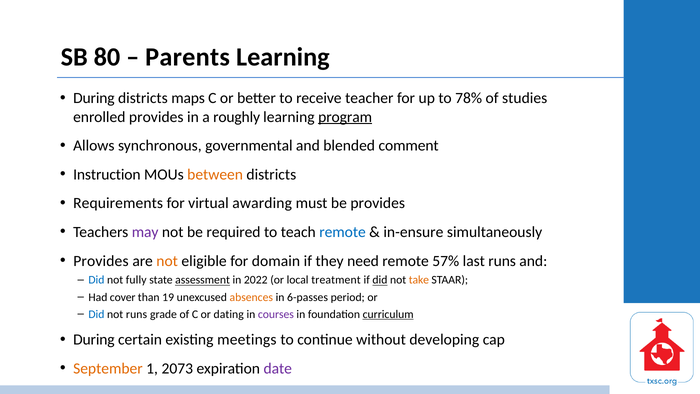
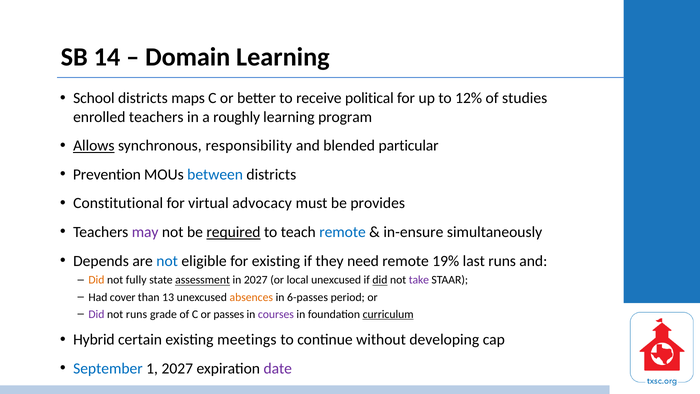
80: 80 -> 14 (107, 57)
Parents: Parents -> Domain (188, 57)
During: During -> School (94, 98)
teacher: teacher -> political (369, 98)
78%: 78% -> 12% (469, 98)
enrolled provides: provides -> teachers (156, 117)
program underline: present -> none (345, 117)
Allows underline: none -> present (94, 146)
governmental: governmental -> responsibility (249, 146)
comment: comment -> particular (409, 146)
Instruction: Instruction -> Prevention (107, 174)
between colour: orange -> blue (215, 174)
Requirements: Requirements -> Constitutional (118, 203)
awarding: awarding -> advocacy (262, 203)
required underline: none -> present (234, 232)
Provides: Provides -> Depends (101, 261)
not colour: orange -> blue (167, 261)
for domain: domain -> existing (276, 261)
57%: 57% -> 19% (446, 261)
Did colour: blue -> orange (96, 280)
in 2022: 2022 -> 2027 (256, 280)
local treatment: treatment -> unexcused (336, 280)
take colour: orange -> purple (419, 280)
19: 19 -> 13 (168, 297)
Did colour: blue -> purple (96, 314)
dating: dating -> passes (229, 314)
During: During -> Hybrid (94, 340)
September colour: orange -> blue (108, 368)
1 2073: 2073 -> 2027 (177, 368)
